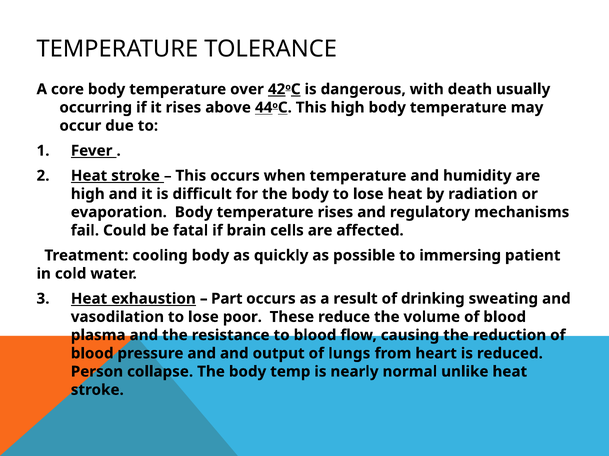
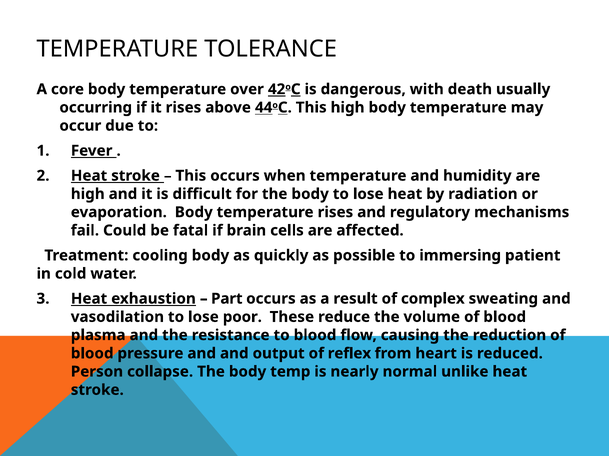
drinking: drinking -> complex (433, 299)
lungs: lungs -> reflex (349, 354)
